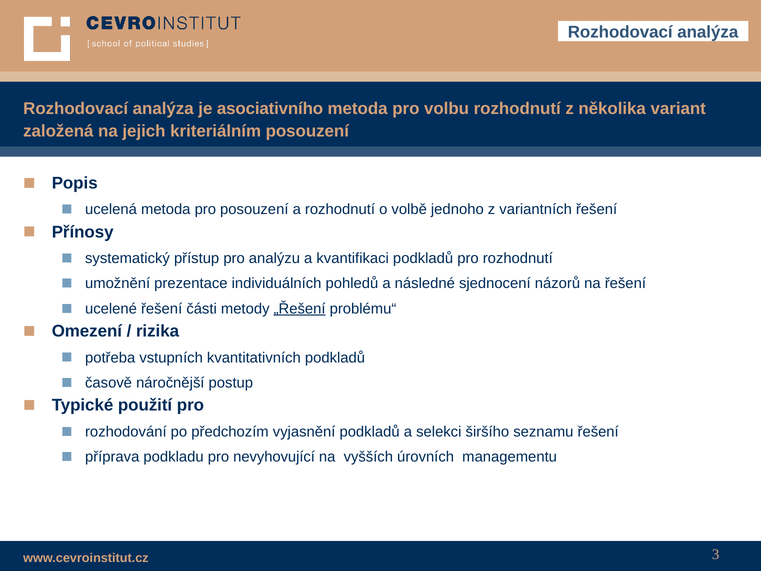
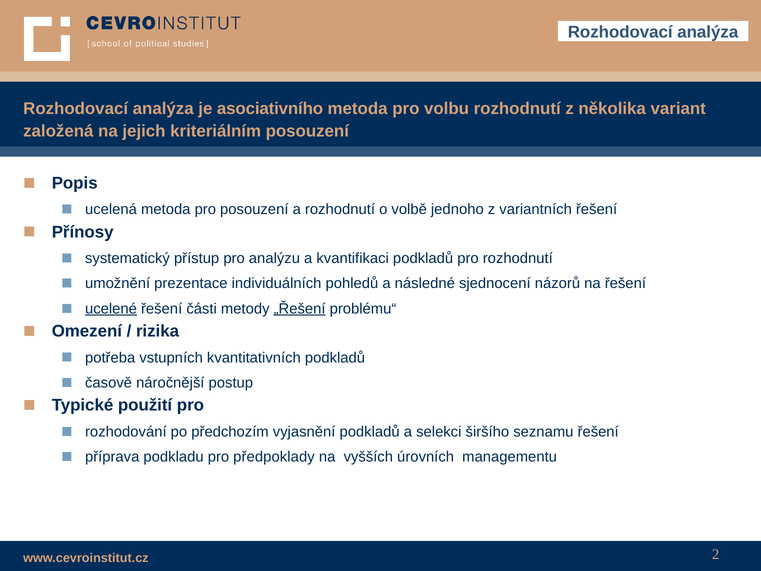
ucelené underline: none -> present (111, 309)
nevyhovující: nevyhovující -> předpoklady (274, 457)
3: 3 -> 2 (716, 554)
